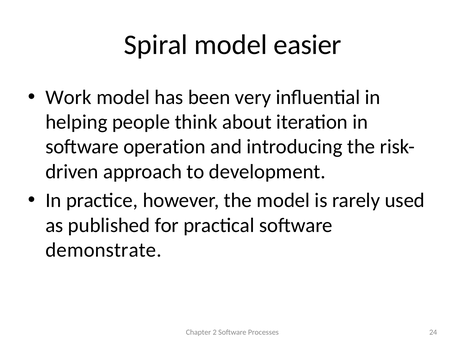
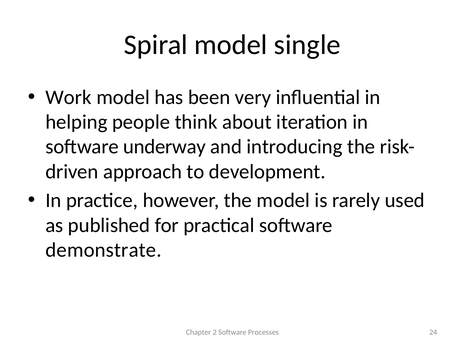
easier: easier -> single (307, 45)
operation: operation -> underway (165, 147)
